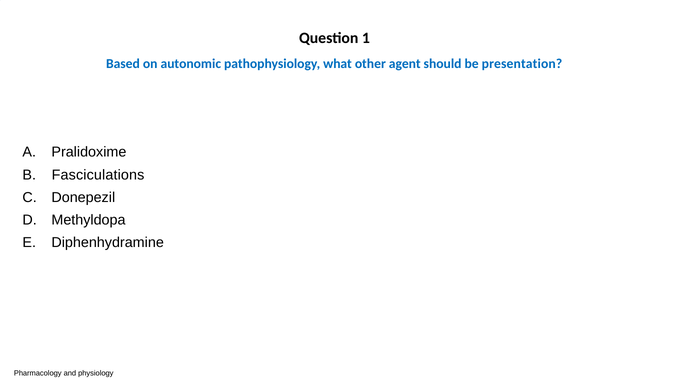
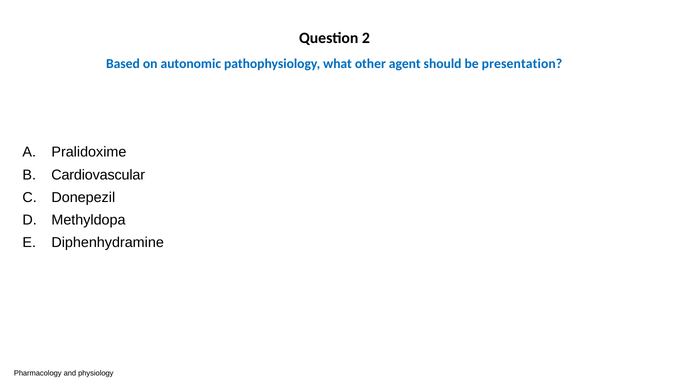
1: 1 -> 2 (366, 38)
Fasciculations: Fasciculations -> Cardiovascular (98, 175)
